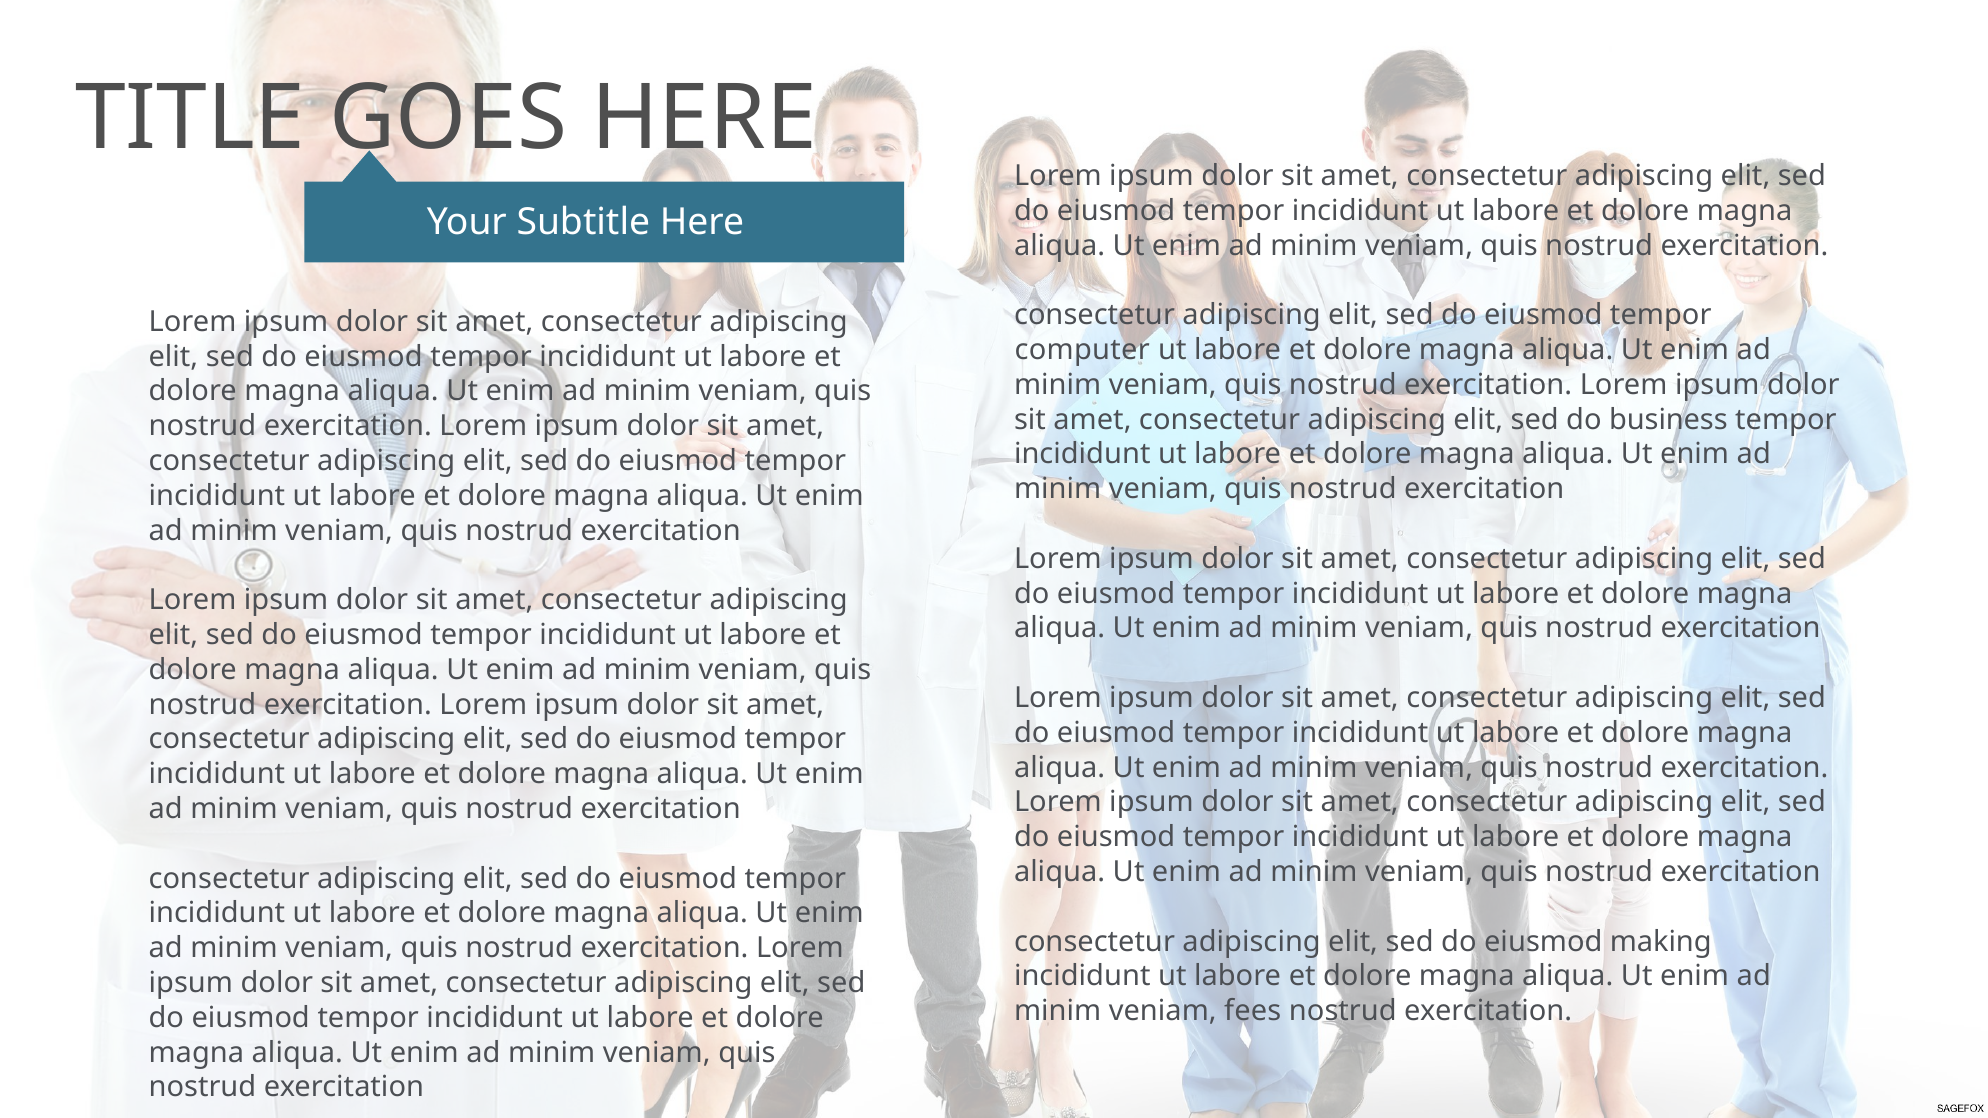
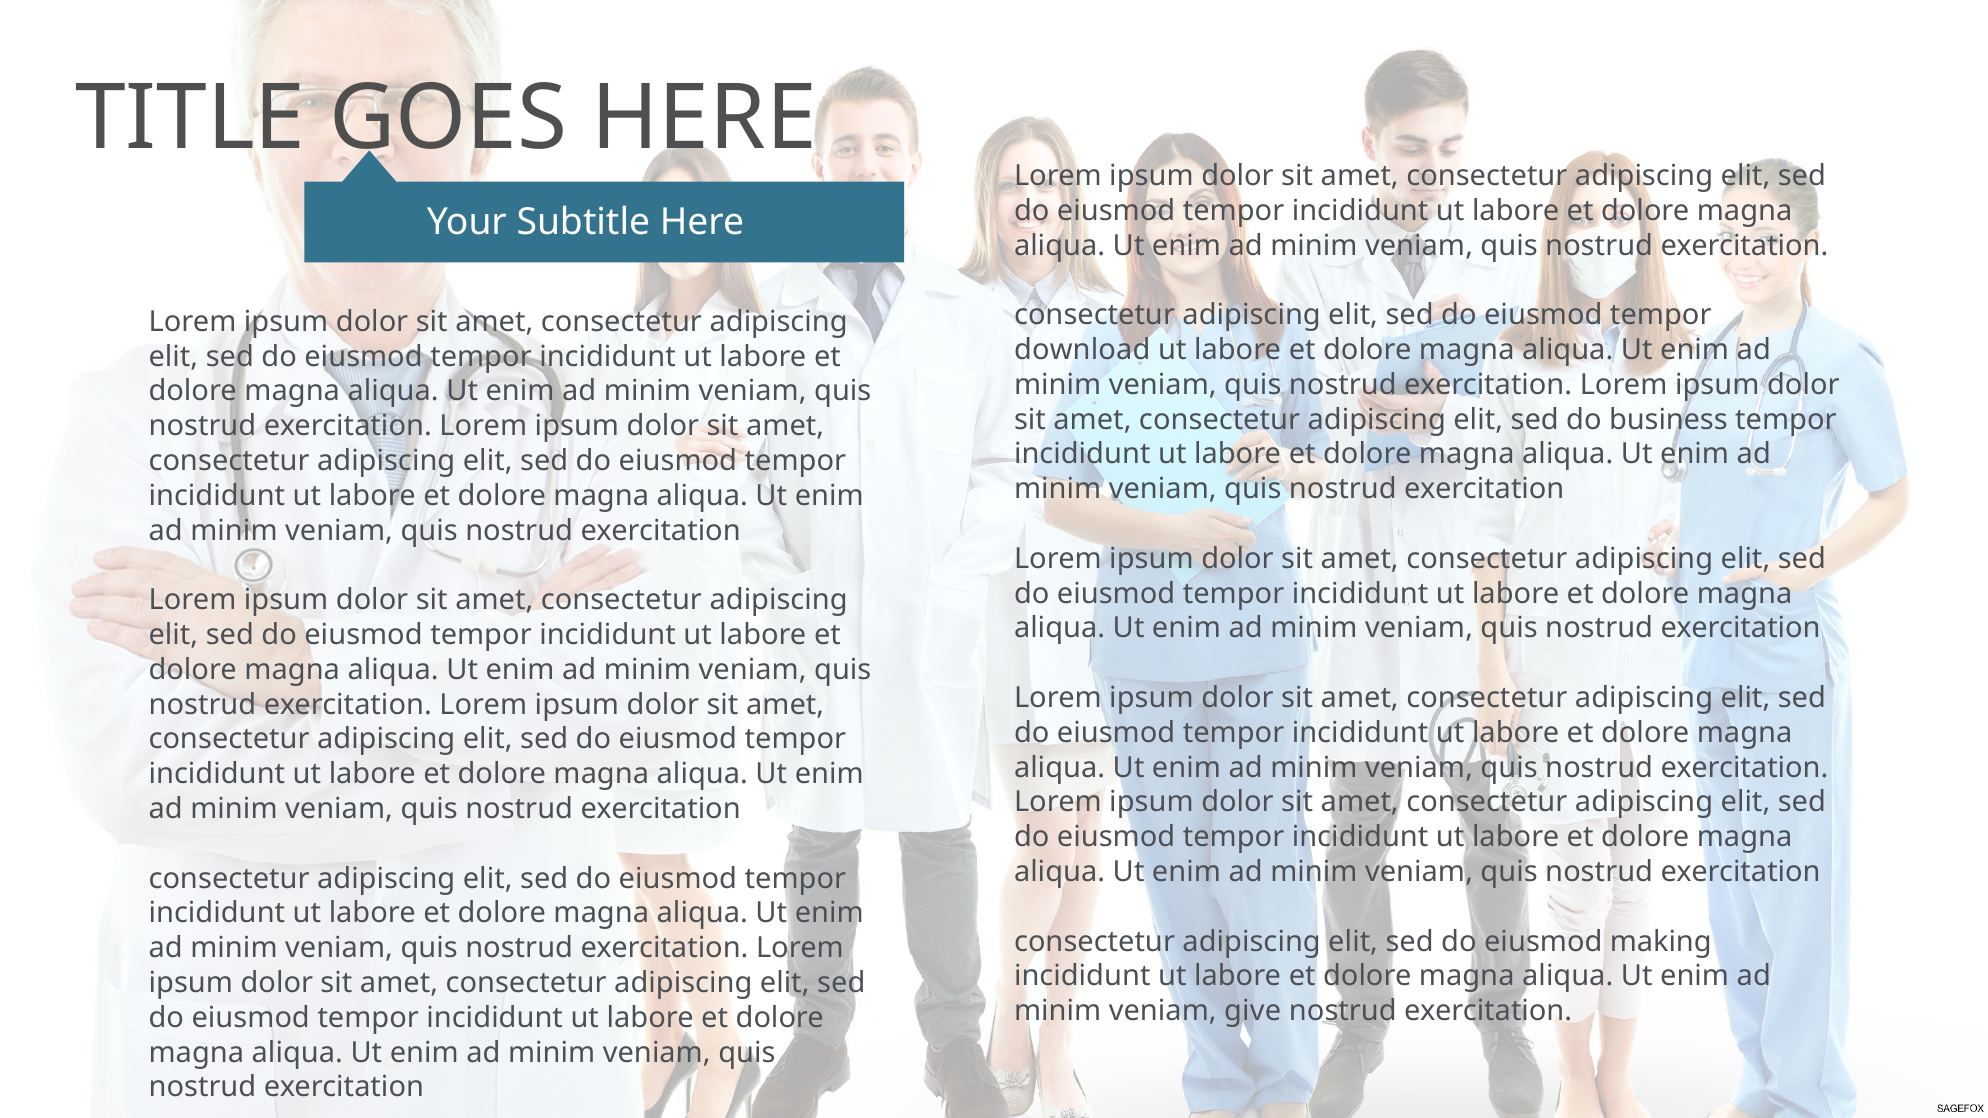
computer: computer -> download (1082, 350)
fees: fees -> give (1253, 1011)
